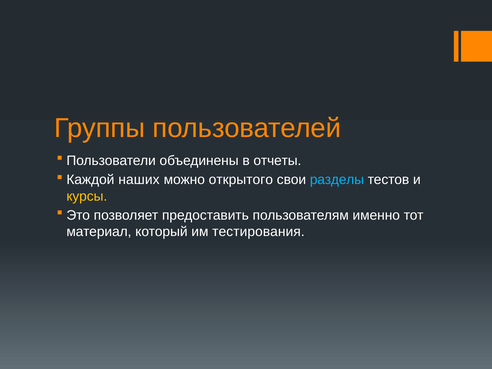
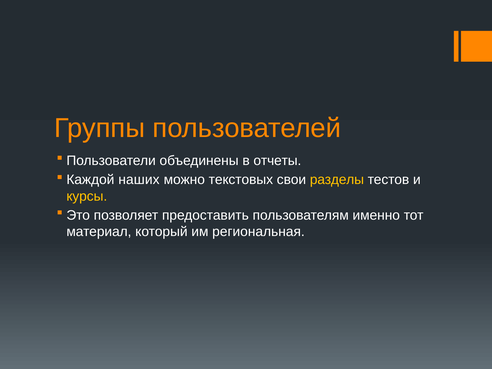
открытого: открытого -> текстовых (241, 180)
разделы colour: light blue -> yellow (337, 180)
тестирования: тестирования -> региональная (258, 232)
